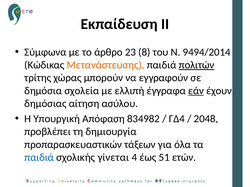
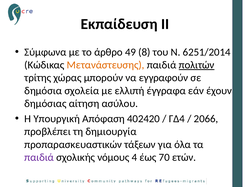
23: 23 -> 49 (130, 52)
9494/2014: 9494/2014 -> 6251/2014 (207, 52)
εάν underline: present -> none (196, 91)
834982: 834982 -> 402420 (143, 119)
2048: 2048 -> 2066 (206, 119)
παιδιά colour: blue -> purple (39, 158)
γίνεται: γίνεται -> νόμους (113, 158)
51: 51 -> 70 (164, 158)
